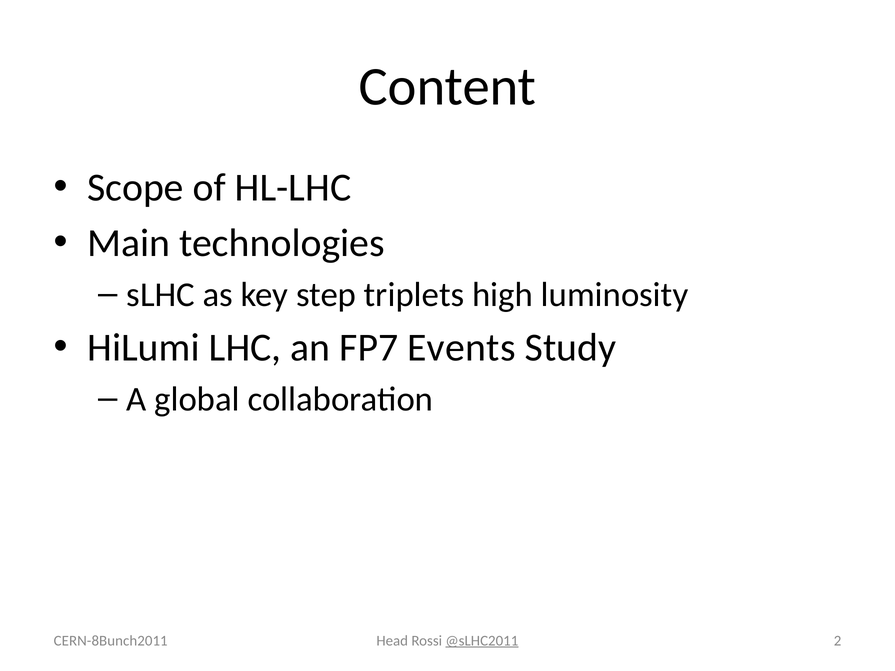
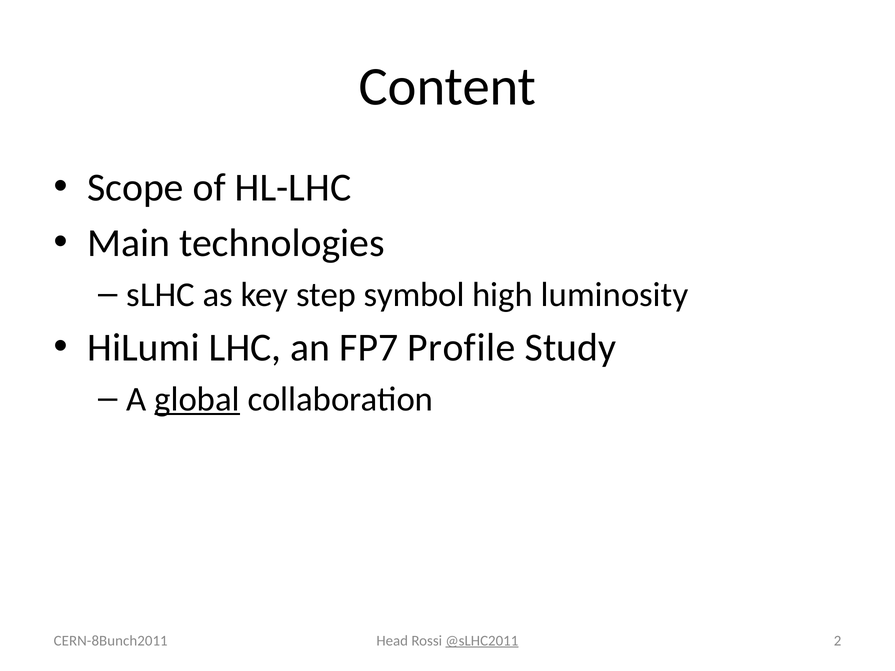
triplets: triplets -> symbol (414, 295)
Events: Events -> Profile (461, 348)
global underline: none -> present (197, 399)
